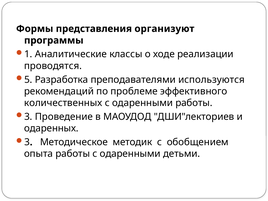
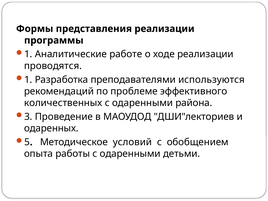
представления организуют: организуют -> реализации (164, 29)
классы: классы -> работе (126, 54)
5: 5 -> 1 (28, 80)
одаренными работы: работы -> района (194, 103)
3: 3 -> 5 (27, 142)
методик: методик -> условий (132, 142)
